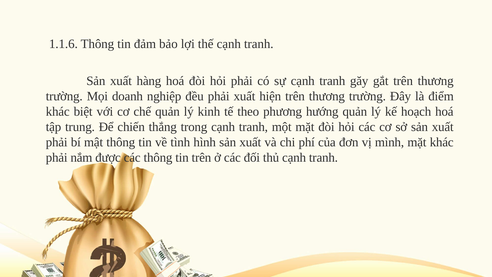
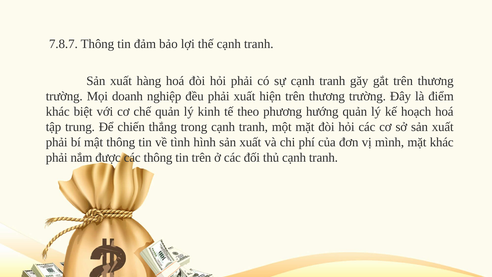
1.1.6: 1.1.6 -> 7.8.7 (63, 44)
